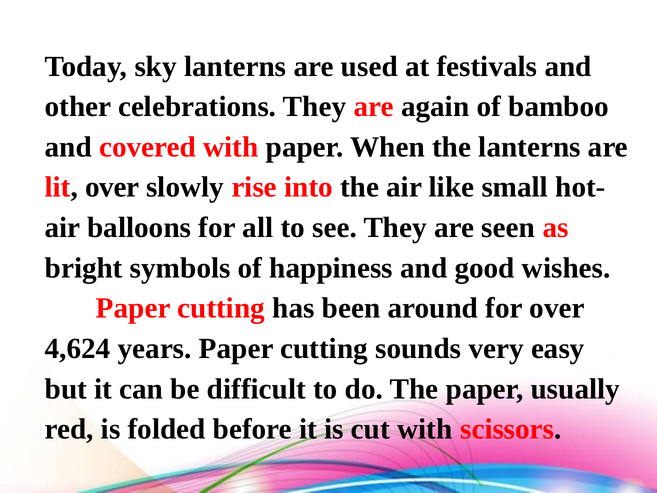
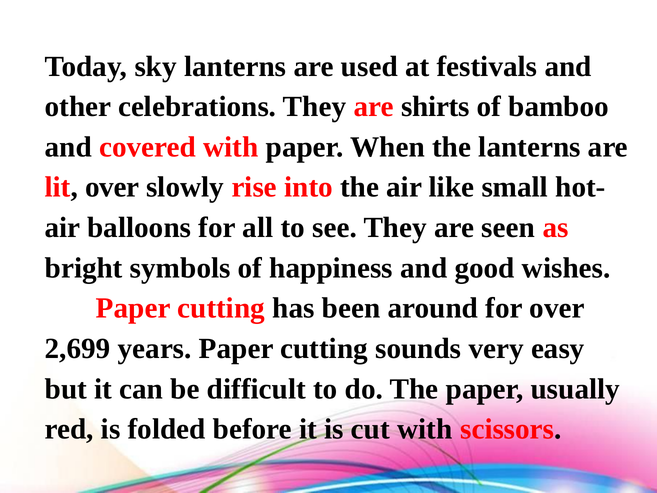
again: again -> shirts (435, 107)
4,624: 4,624 -> 2,699 (78, 348)
